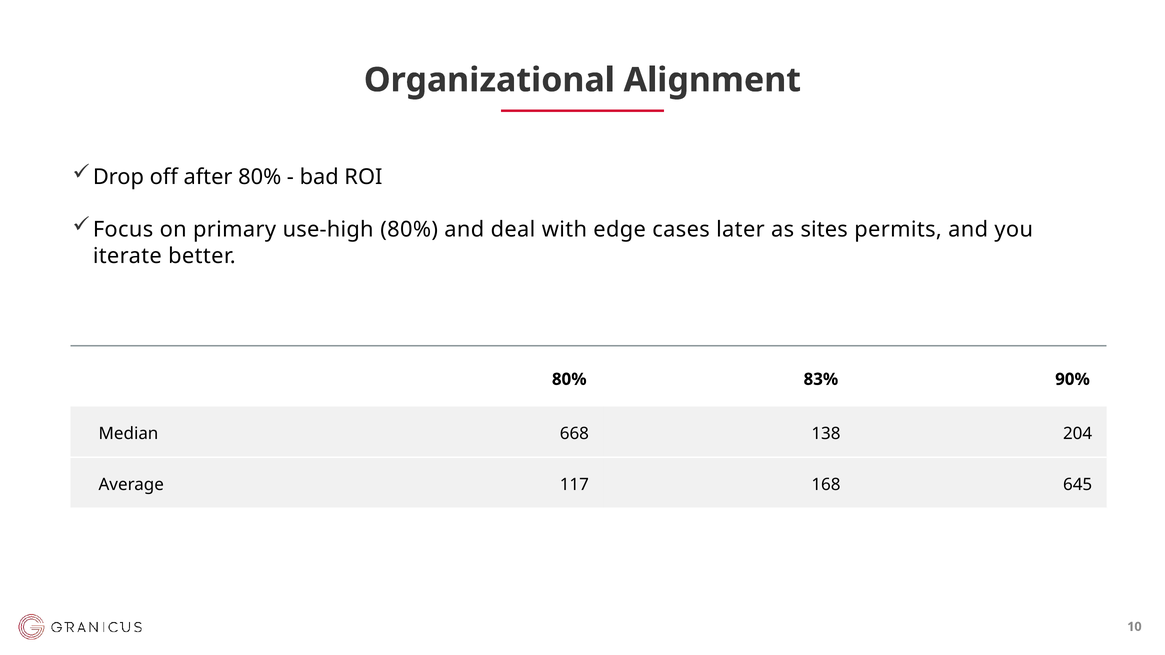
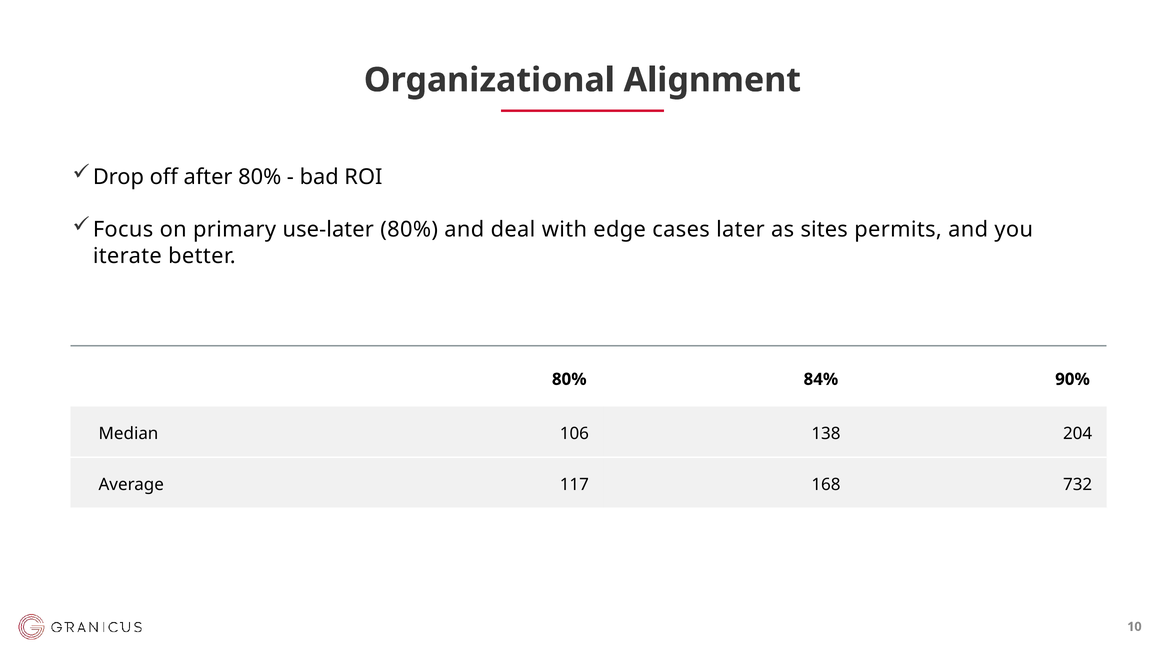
use-high: use-high -> use-later (328, 230)
83%: 83% -> 84% (821, 379)
668: 668 -> 106 (574, 434)
645: 645 -> 732 (1078, 485)
